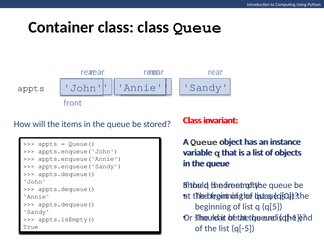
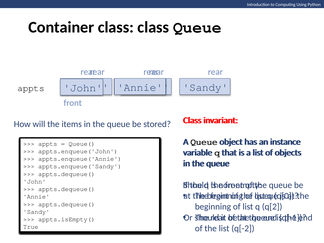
q[5: q[5 -> q[2 (272, 207)
q[-5: q[-5 -> q[-2 (243, 228)
